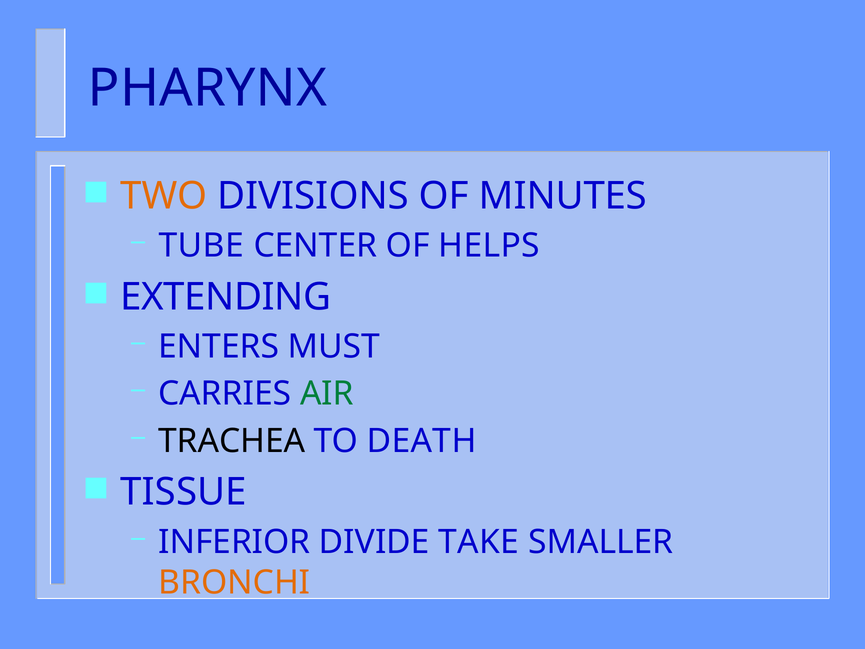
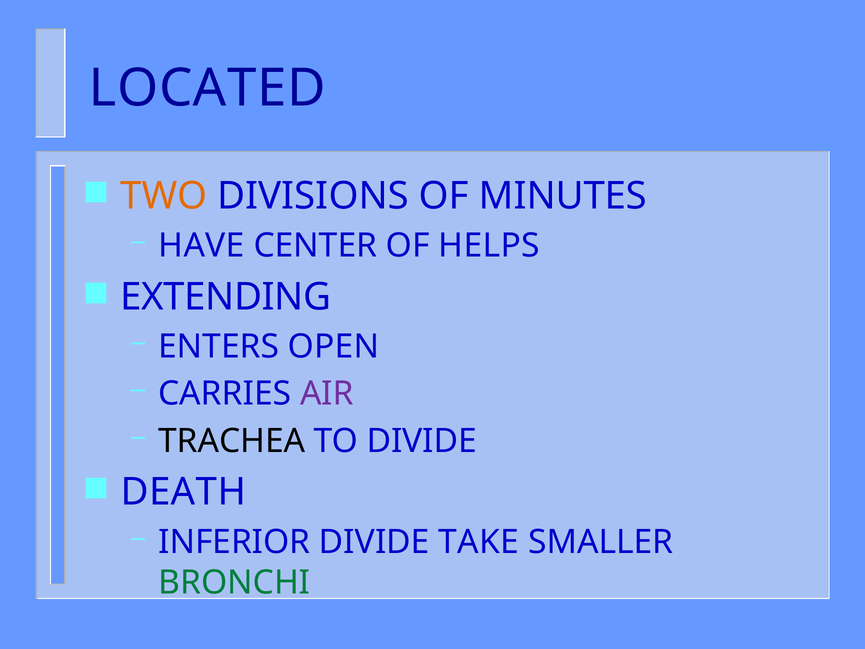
PHARYNX: PHARYNX -> LOCATED (207, 88)
TUBE: TUBE -> HAVE (201, 246)
MUST: MUST -> OPEN (334, 347)
AIR colour: green -> purple (327, 394)
TO DEATH: DEATH -> DIVIDE (422, 441)
TISSUE: TISSUE -> DEATH (183, 492)
BRONCHI colour: orange -> green (234, 582)
